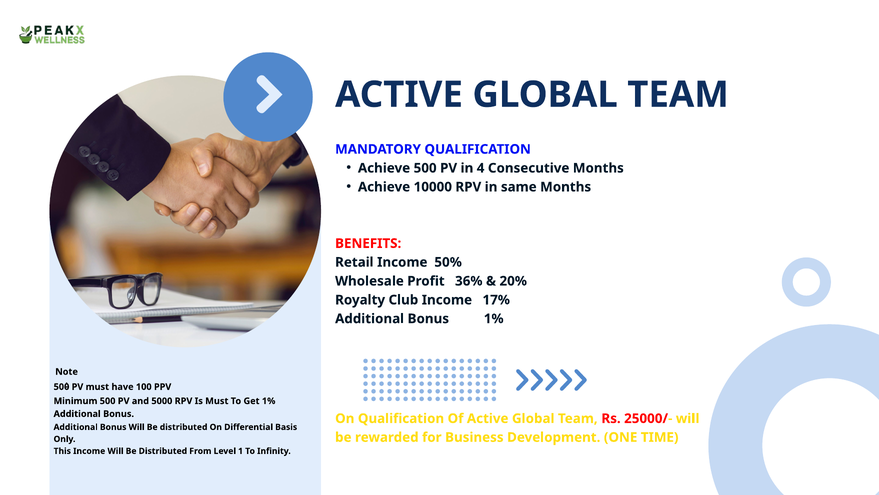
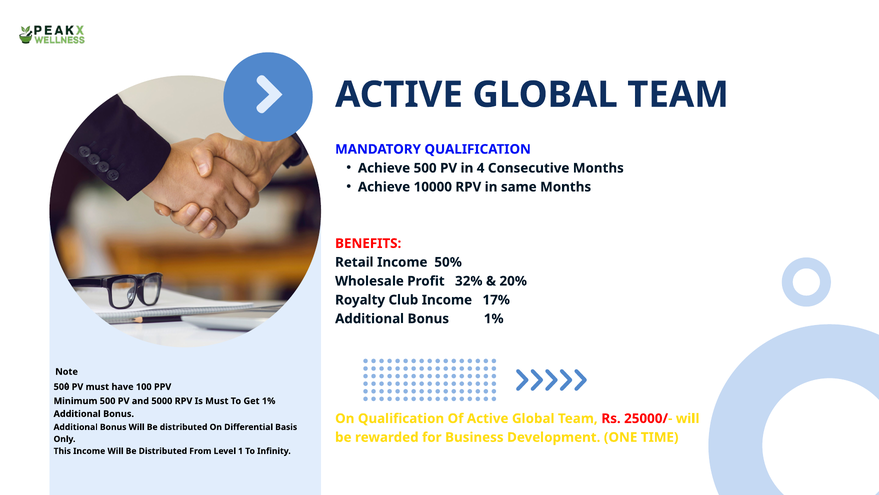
36%: 36% -> 32% (469, 281)
